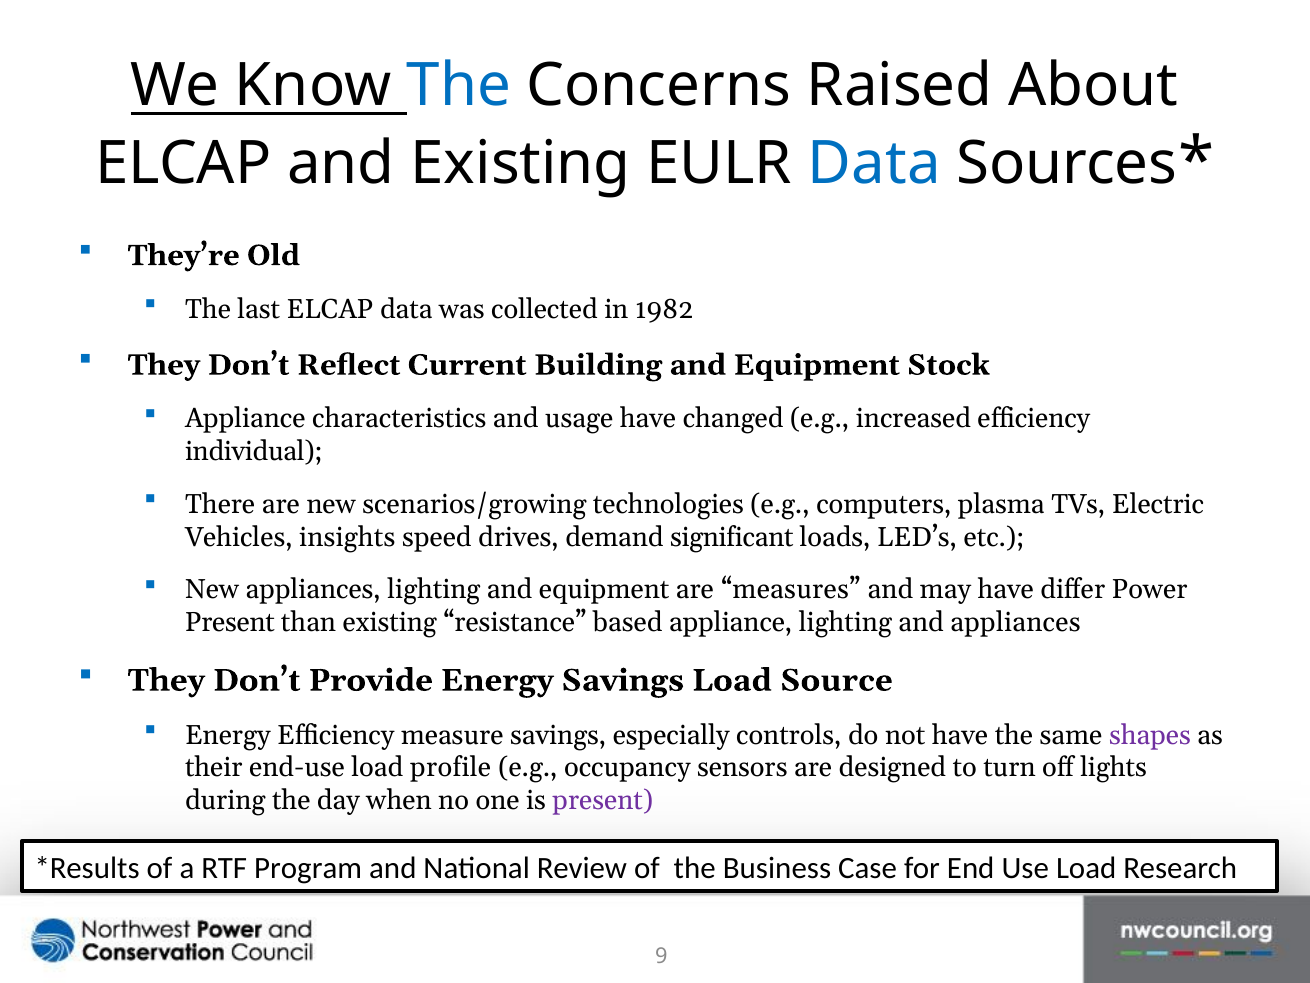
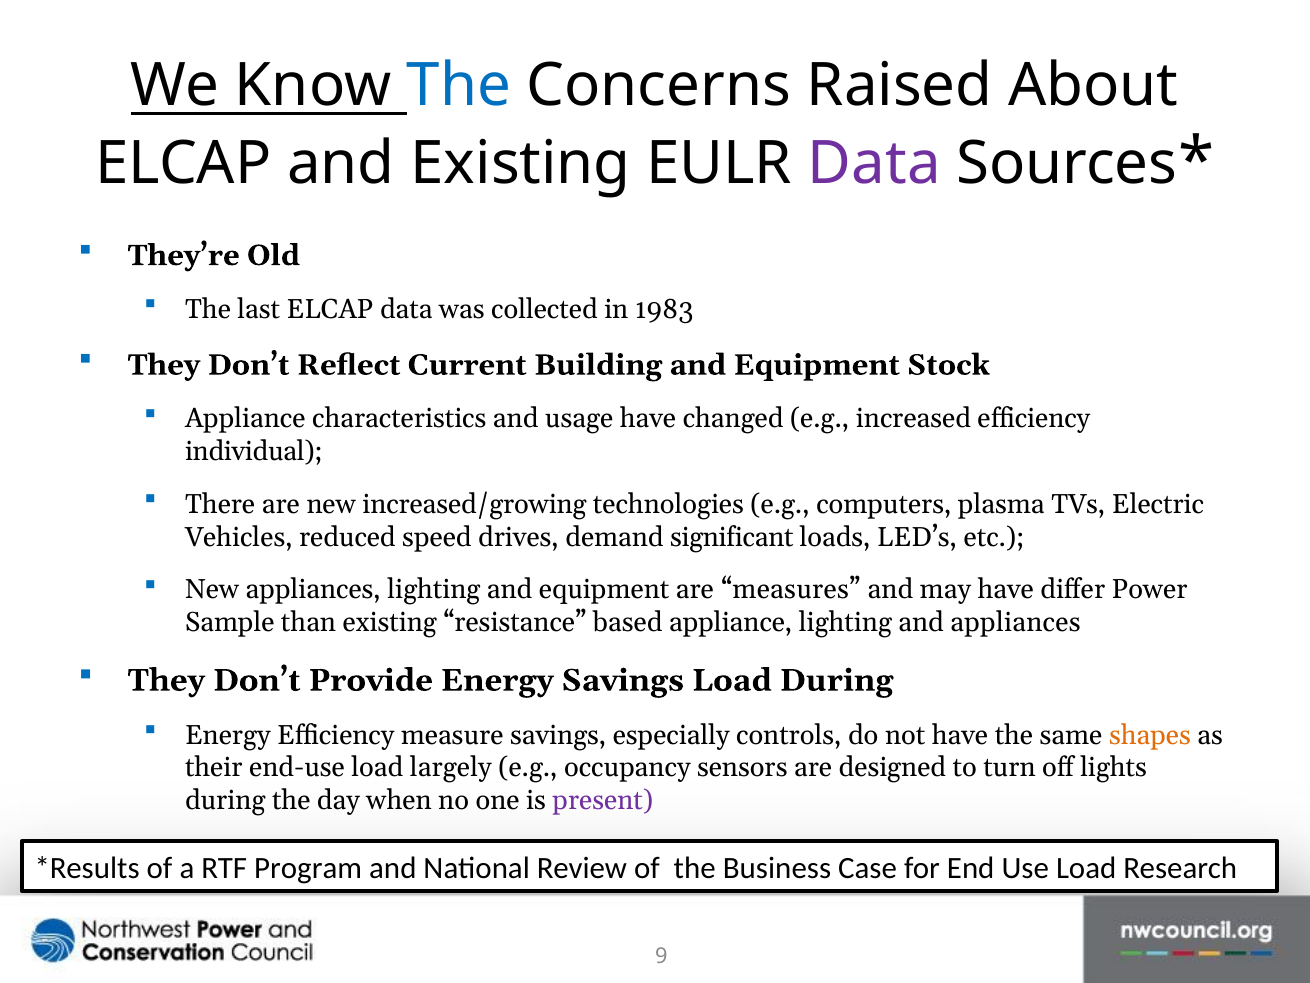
Data colour: blue -> purple (874, 164)
1982: 1982 -> 1983 (664, 309)
scenarios/growing: scenarios/growing -> increased/growing (474, 504)
insights: insights -> reduced (347, 537)
Present: Present -> Sample (230, 622)
Load Source: Source -> During (837, 680)
shapes colour: purple -> orange (1150, 735)
profile: profile -> largely (451, 767)
